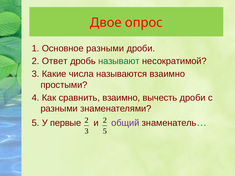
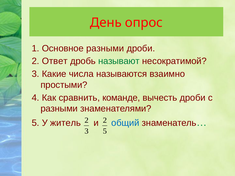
Двое: Двое -> День (106, 23)
сравнить взаимно: взаимно -> команде (121, 98)
первые: первые -> житель (66, 123)
общий colour: purple -> blue (125, 123)
